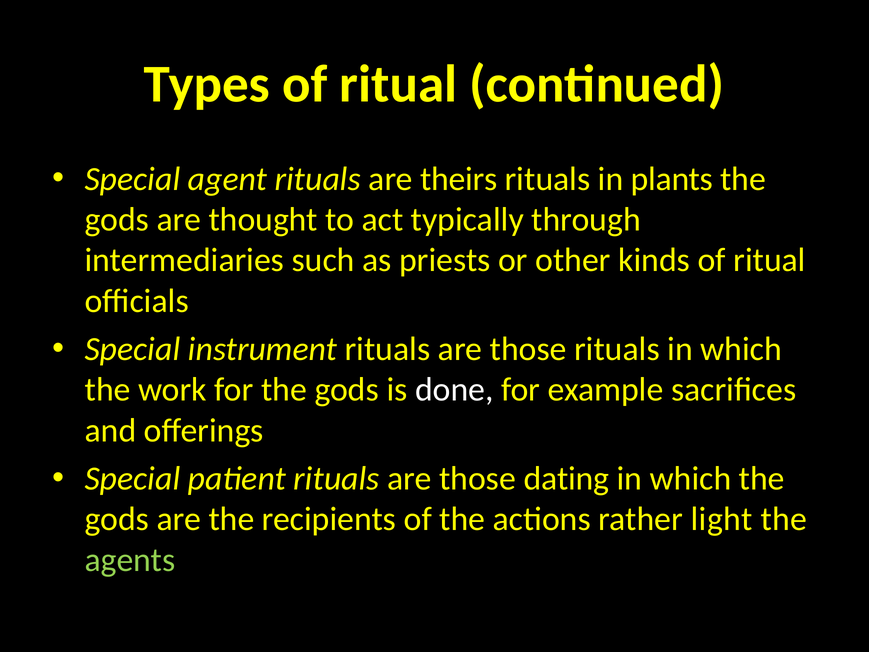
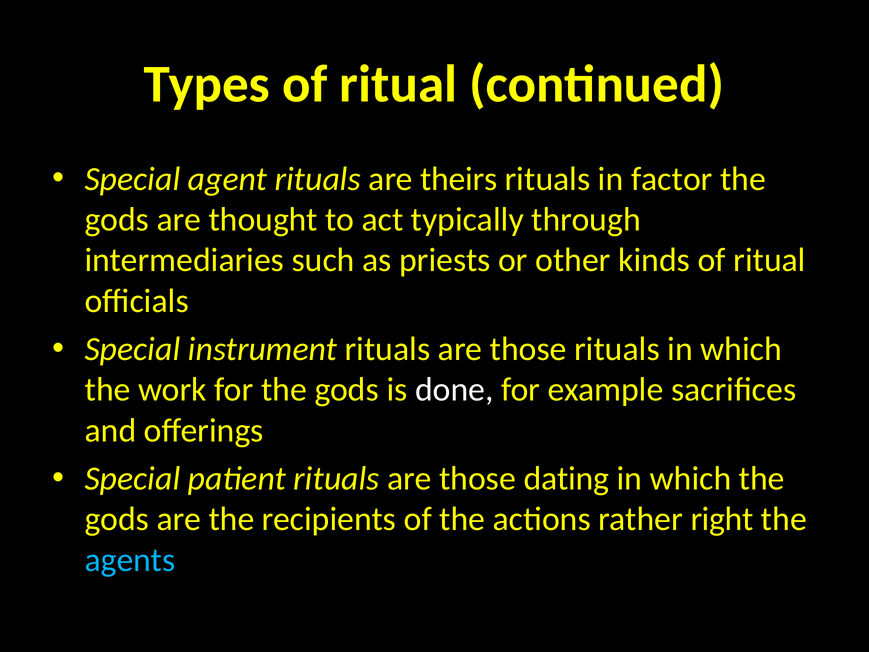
plants: plants -> factor (672, 179)
light: light -> right (722, 519)
agents colour: light green -> light blue (130, 560)
